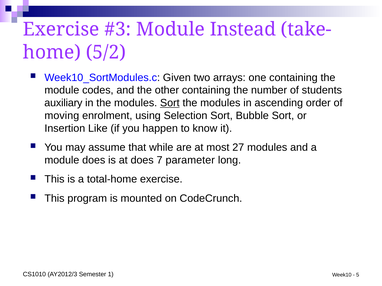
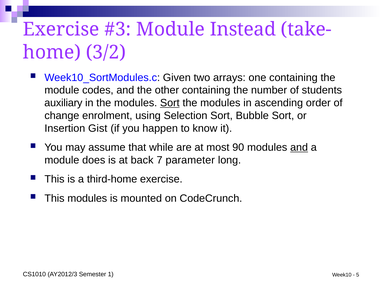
5/2: 5/2 -> 3/2 (106, 52)
moving: moving -> change (62, 116)
Like: Like -> Gist (98, 129)
27: 27 -> 90 (238, 148)
and underline: none -> present (299, 148)
at does: does -> back (142, 160)
total-home: total-home -> third-home (112, 180)
This program: program -> modules (87, 199)
